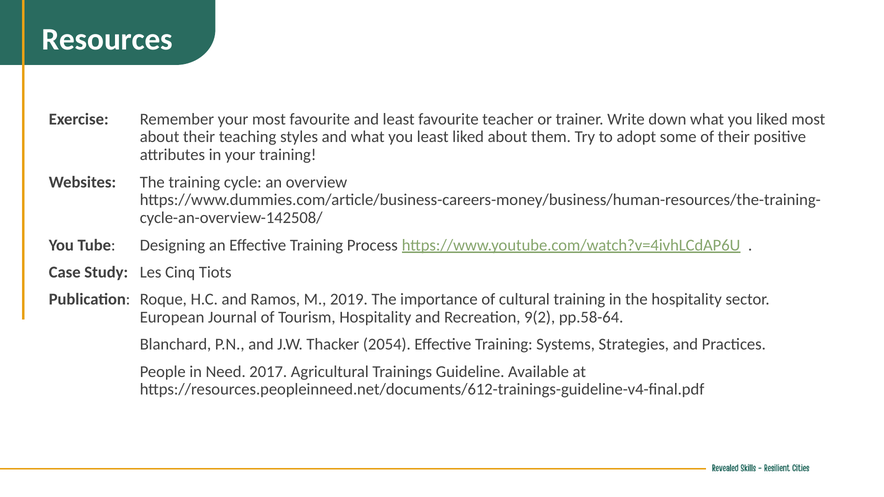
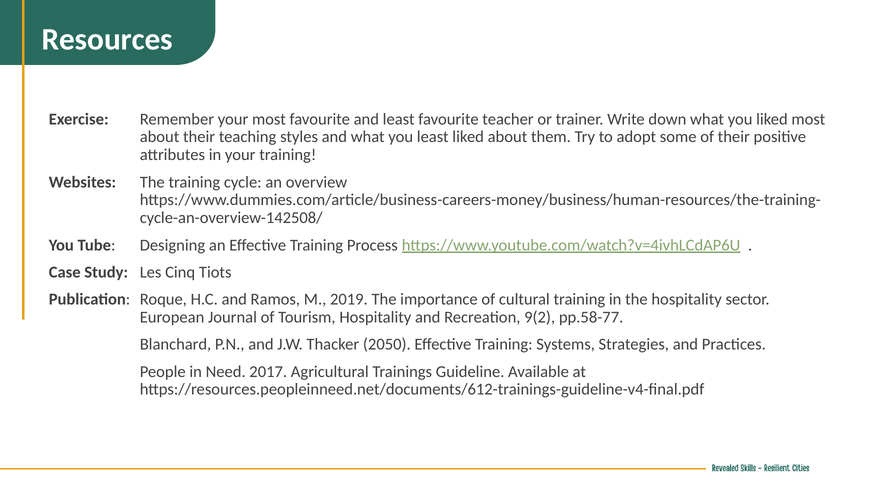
pp.58-64: pp.58-64 -> pp.58-77 (591, 318)
2054: 2054 -> 2050 (387, 345)
